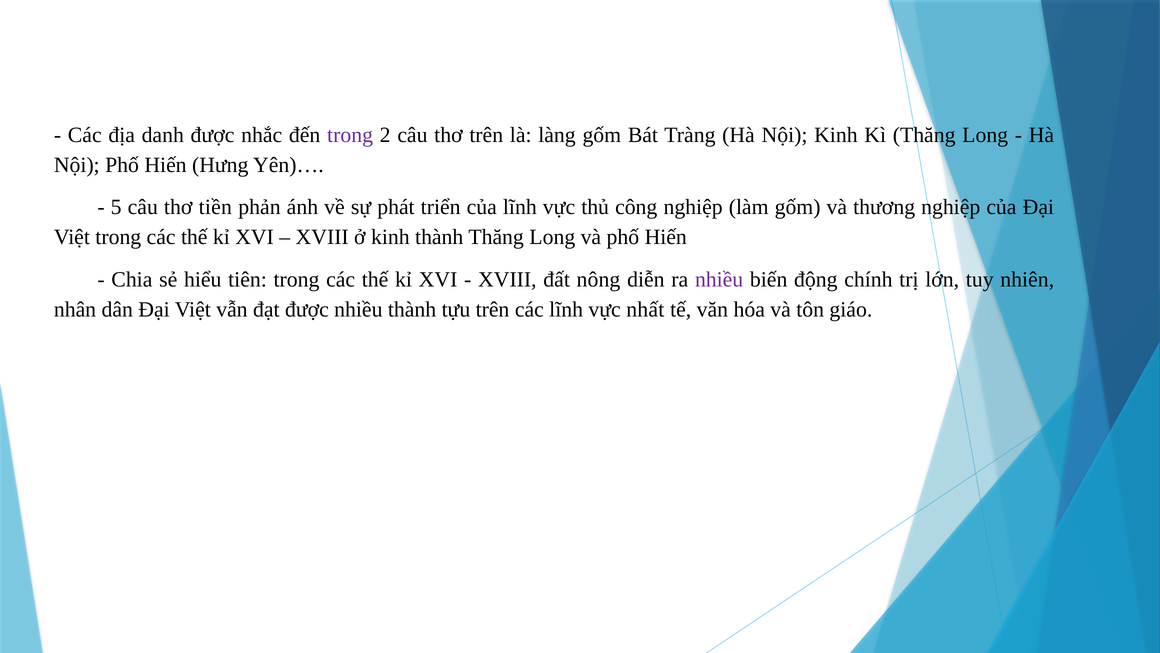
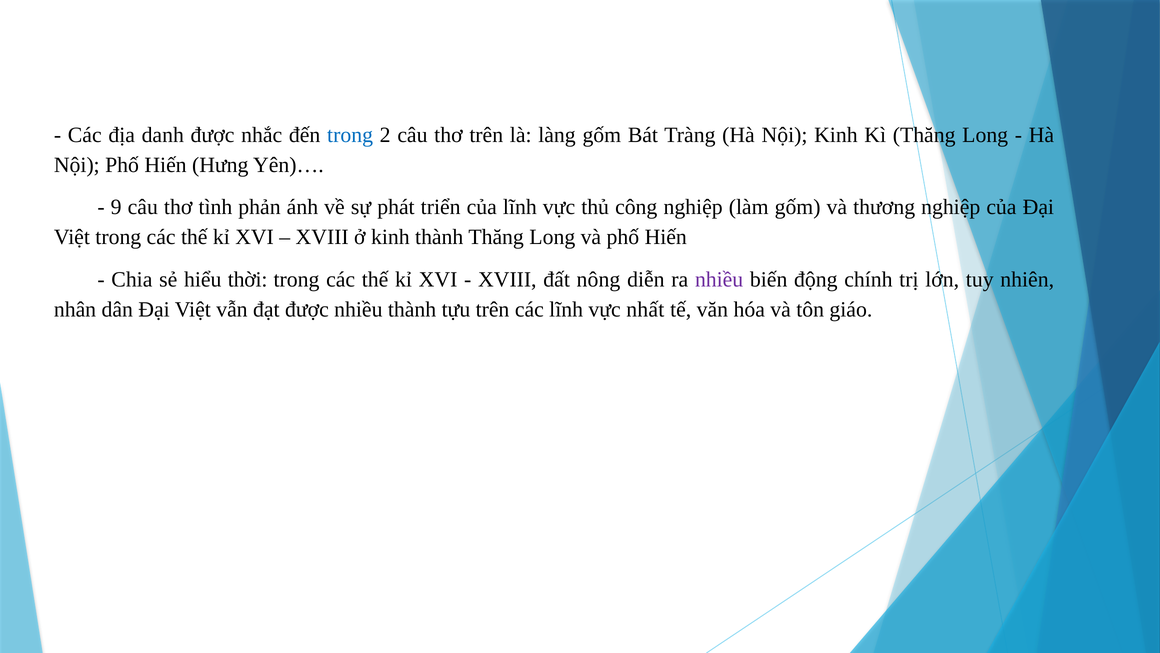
trong colour: purple -> blue (350, 135)
5: 5 -> 9 (116, 207)
tiền: tiền -> tình (215, 207)
tiên: tiên -> thời (248, 279)
